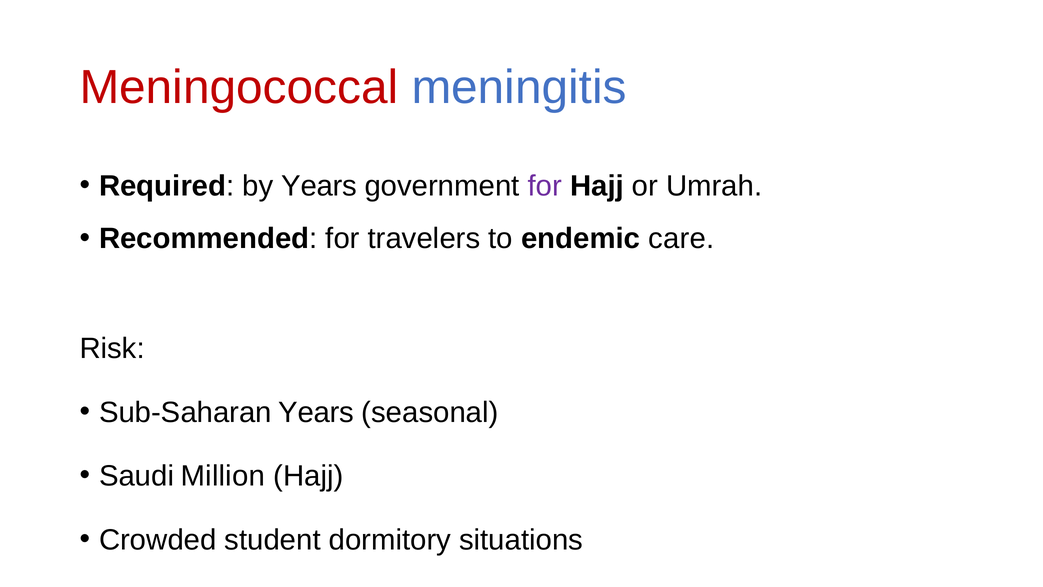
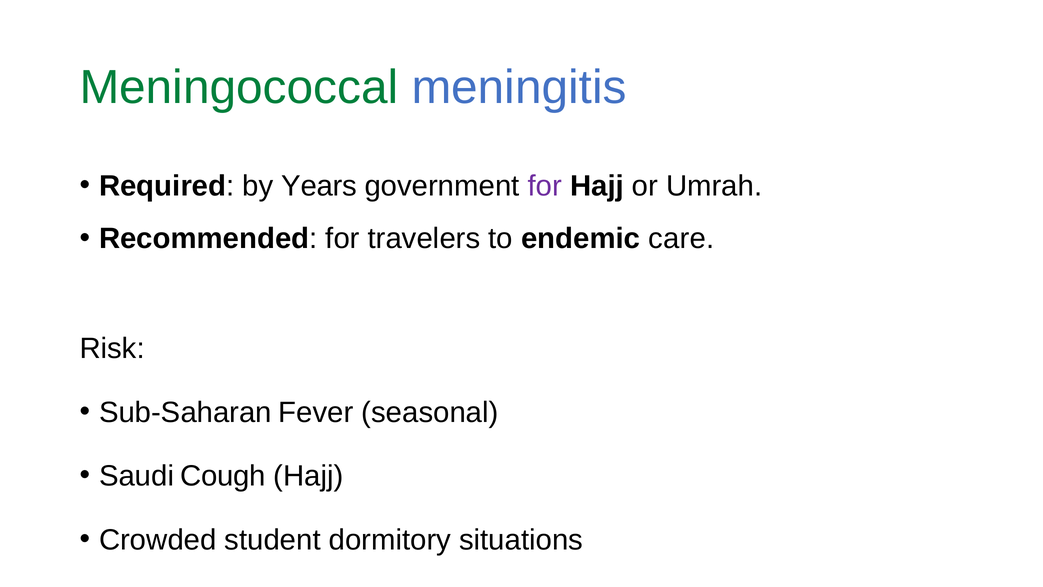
Meningococcal colour: red -> green (239, 88)
Sub-Saharan Years: Years -> Fever (316, 412)
Million: Million -> Cough (223, 476)
